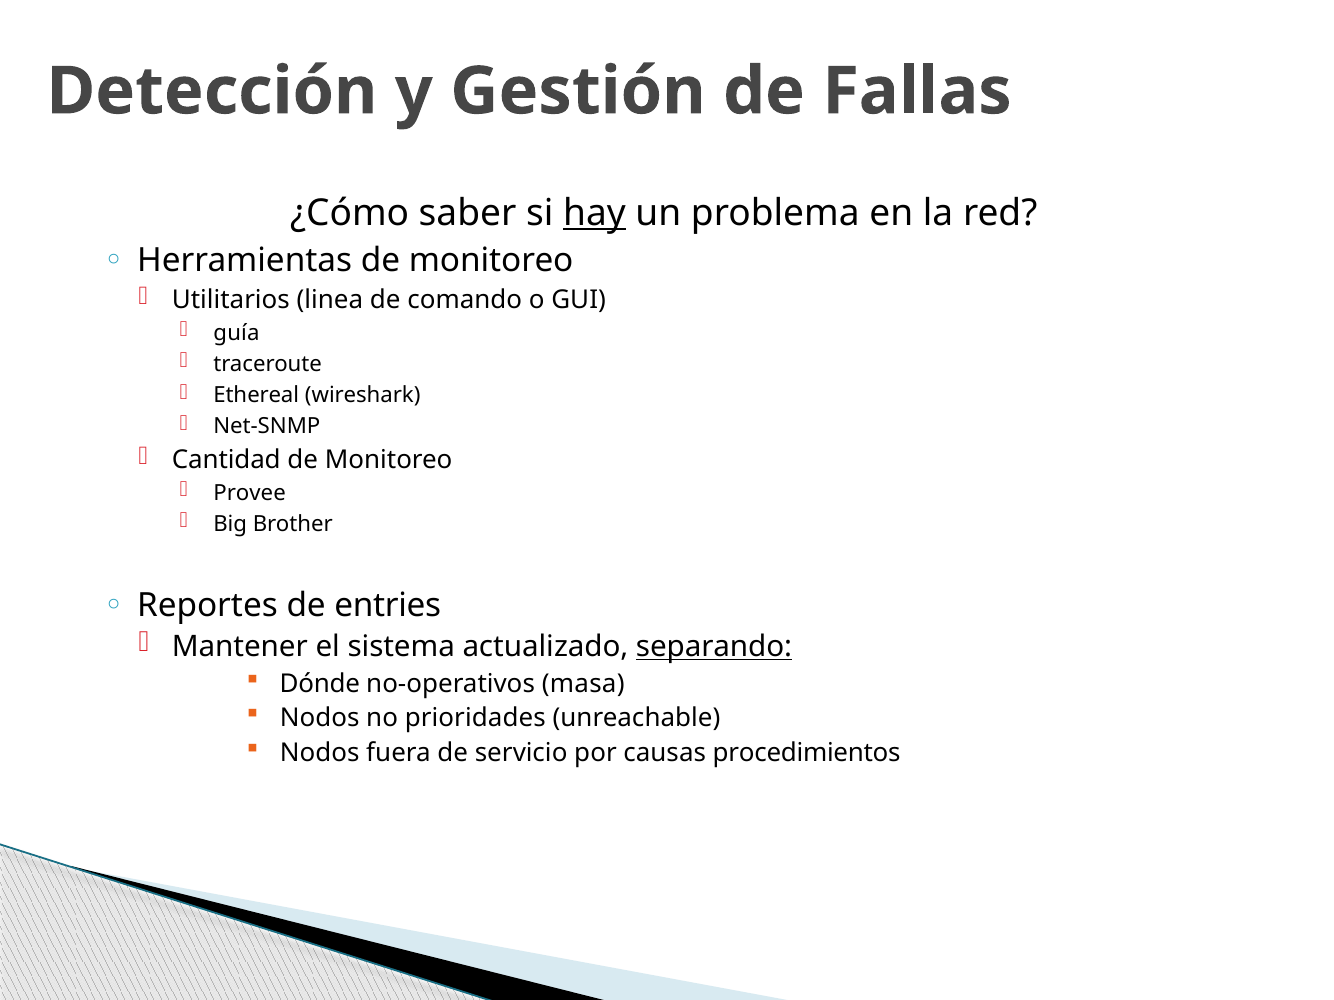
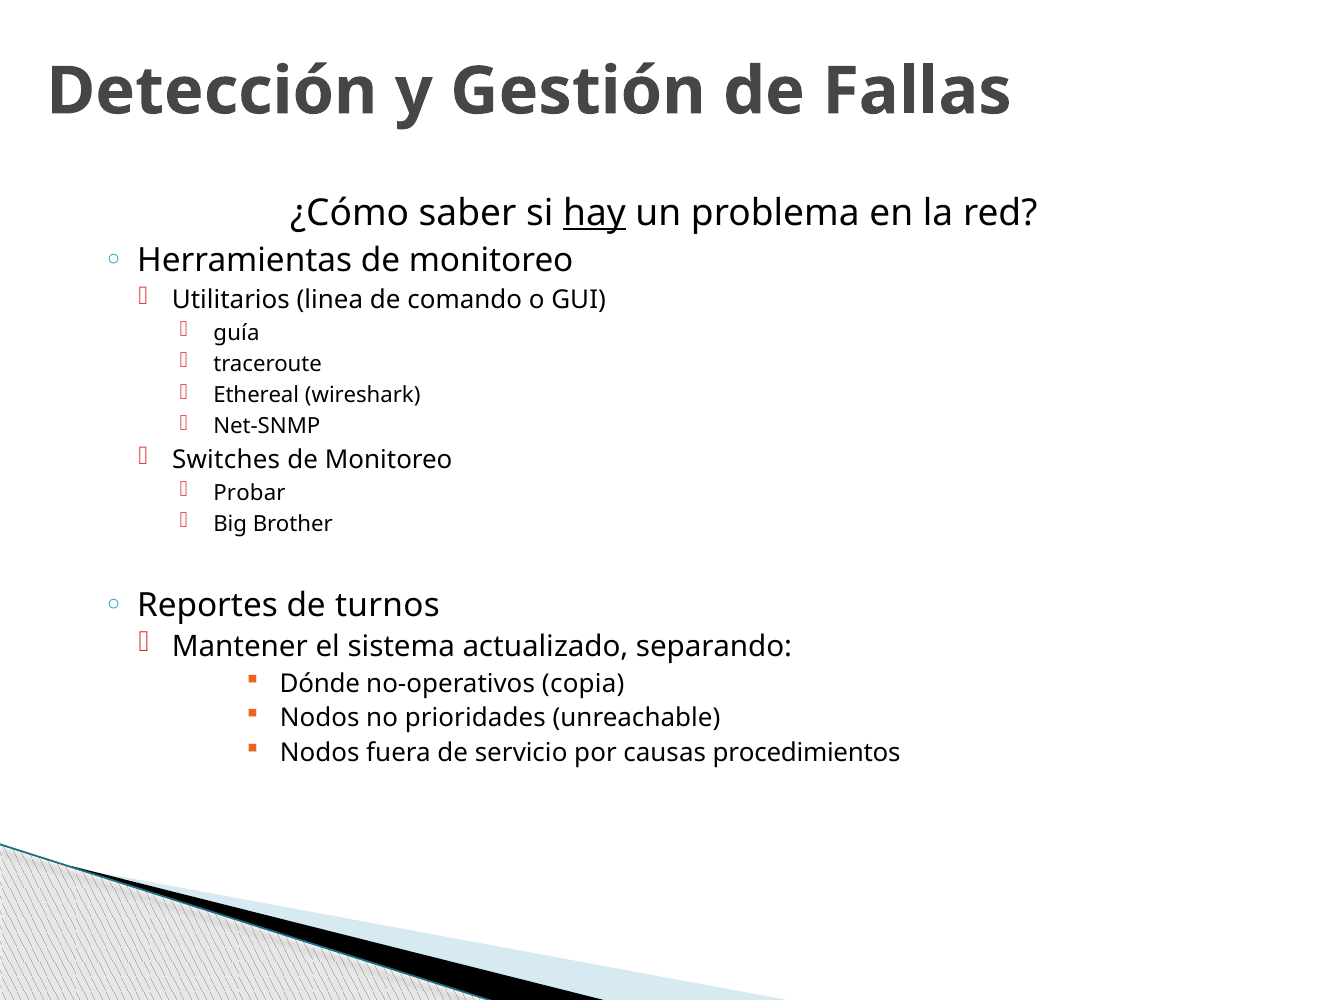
Cantidad: Cantidad -> Switches (226, 460)
Provee: Provee -> Probar (249, 493)
entries: entries -> turnos (387, 606)
separando underline: present -> none (714, 647)
masa: masa -> copia (583, 684)
